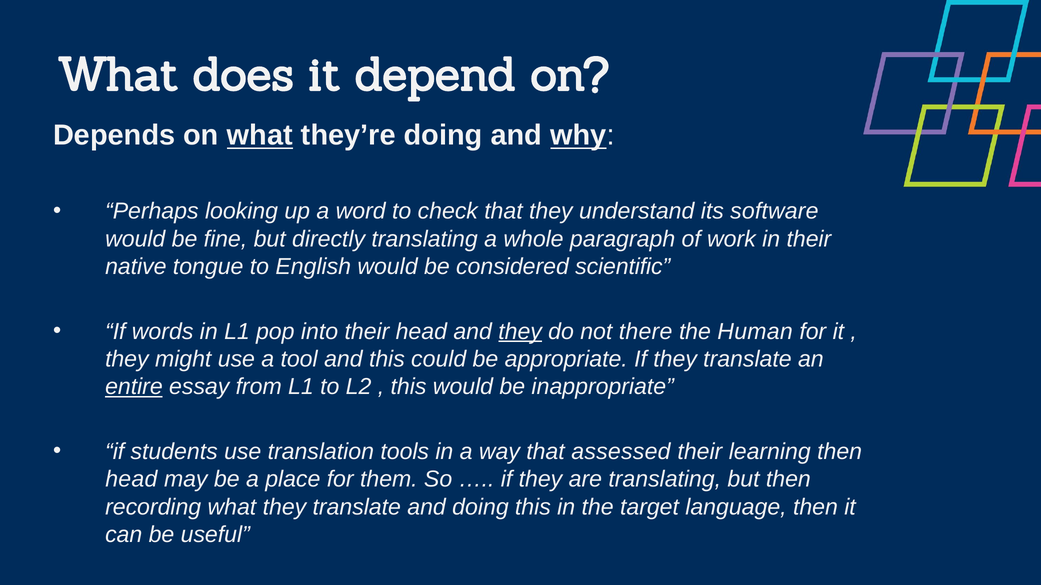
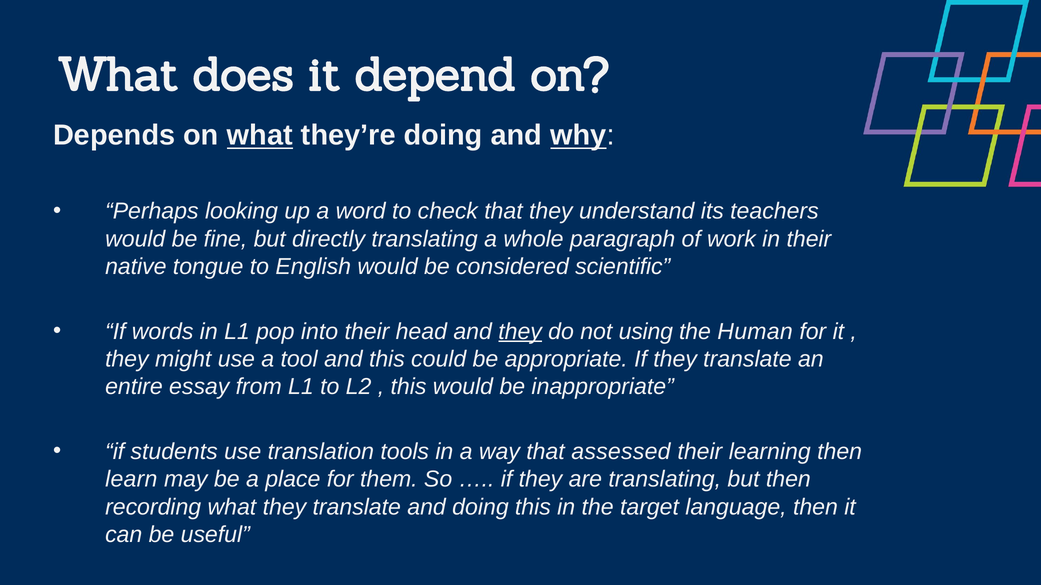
software: software -> teachers (774, 211)
there: there -> using (646, 332)
entire underline: present -> none (134, 387)
head: head -> learn (131, 480)
